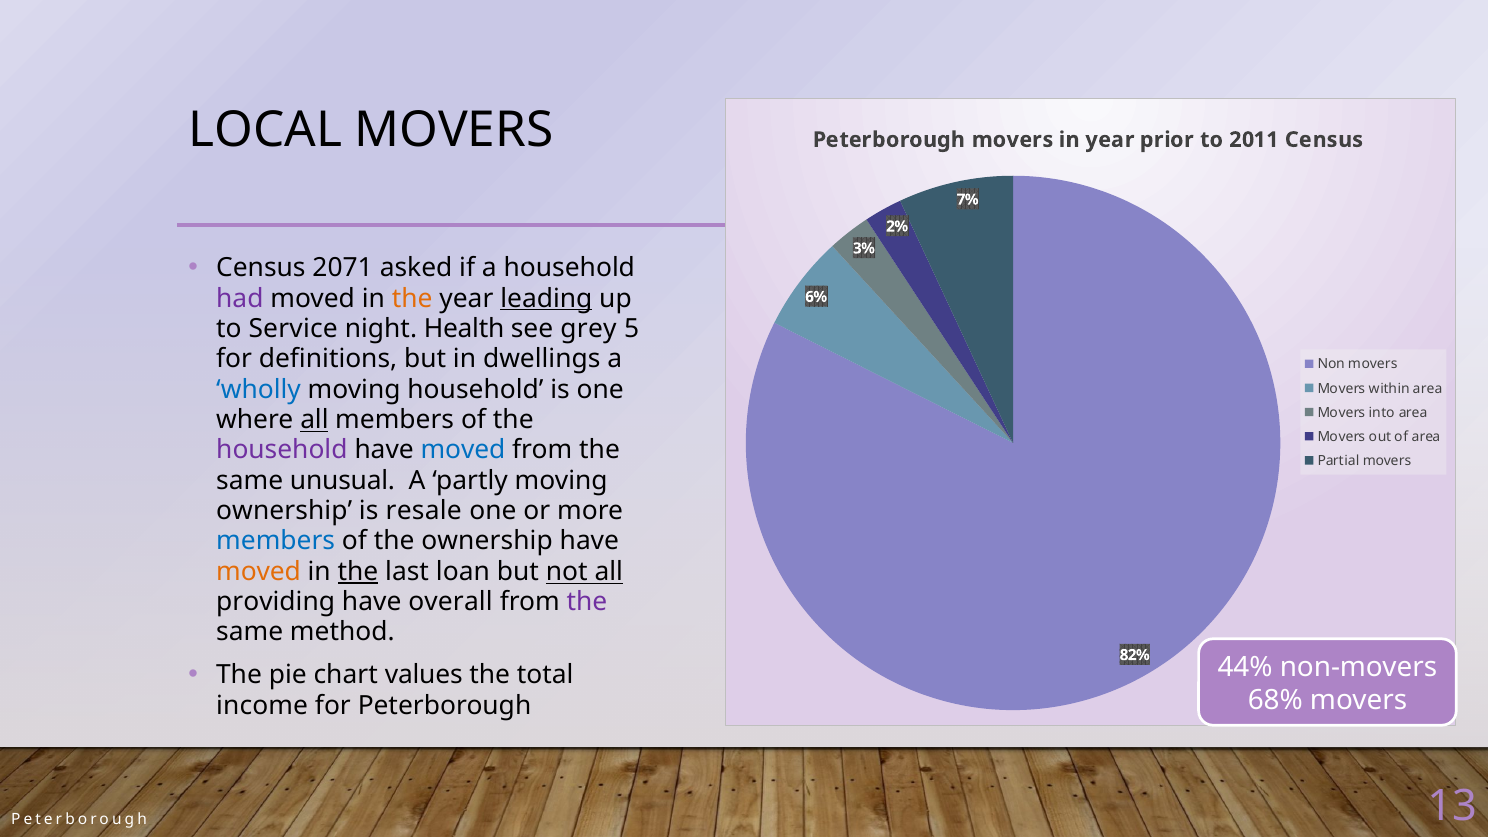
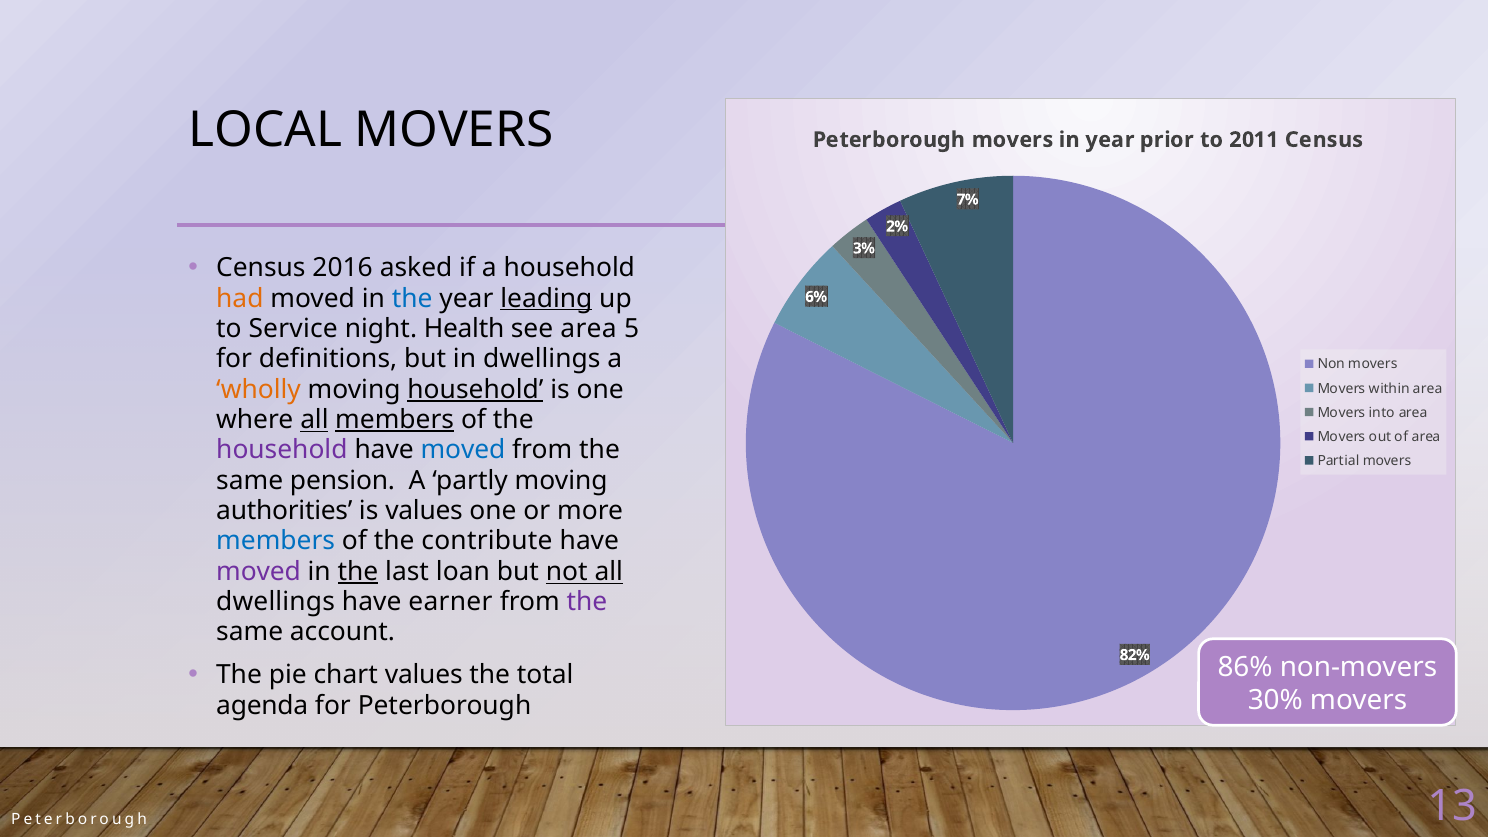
2071: 2071 -> 2016 (343, 268)
had colour: purple -> orange (240, 298)
the colour: orange -> blue (412, 298)
see grey: grey -> area (589, 329)
wholly colour: blue -> orange (259, 389)
household underline: none -> present (475, 389)
members underline: none -> present (395, 420)
unusual: unusual -> pension (342, 480)
ownership: ownership -> authorities (284, 511)
is resale: resale -> values (424, 511)
the ownership: ownership -> contribute (487, 541)
moved colour: orange -> purple (259, 572)
providing: providing -> dwellings (276, 602)
overall: overall -> earner (450, 602)
method: method -> account (342, 632)
44%: 44% -> 86% (1245, 667)
68%: 68% -> 30% (1275, 701)
income: income -> agenda (262, 705)
